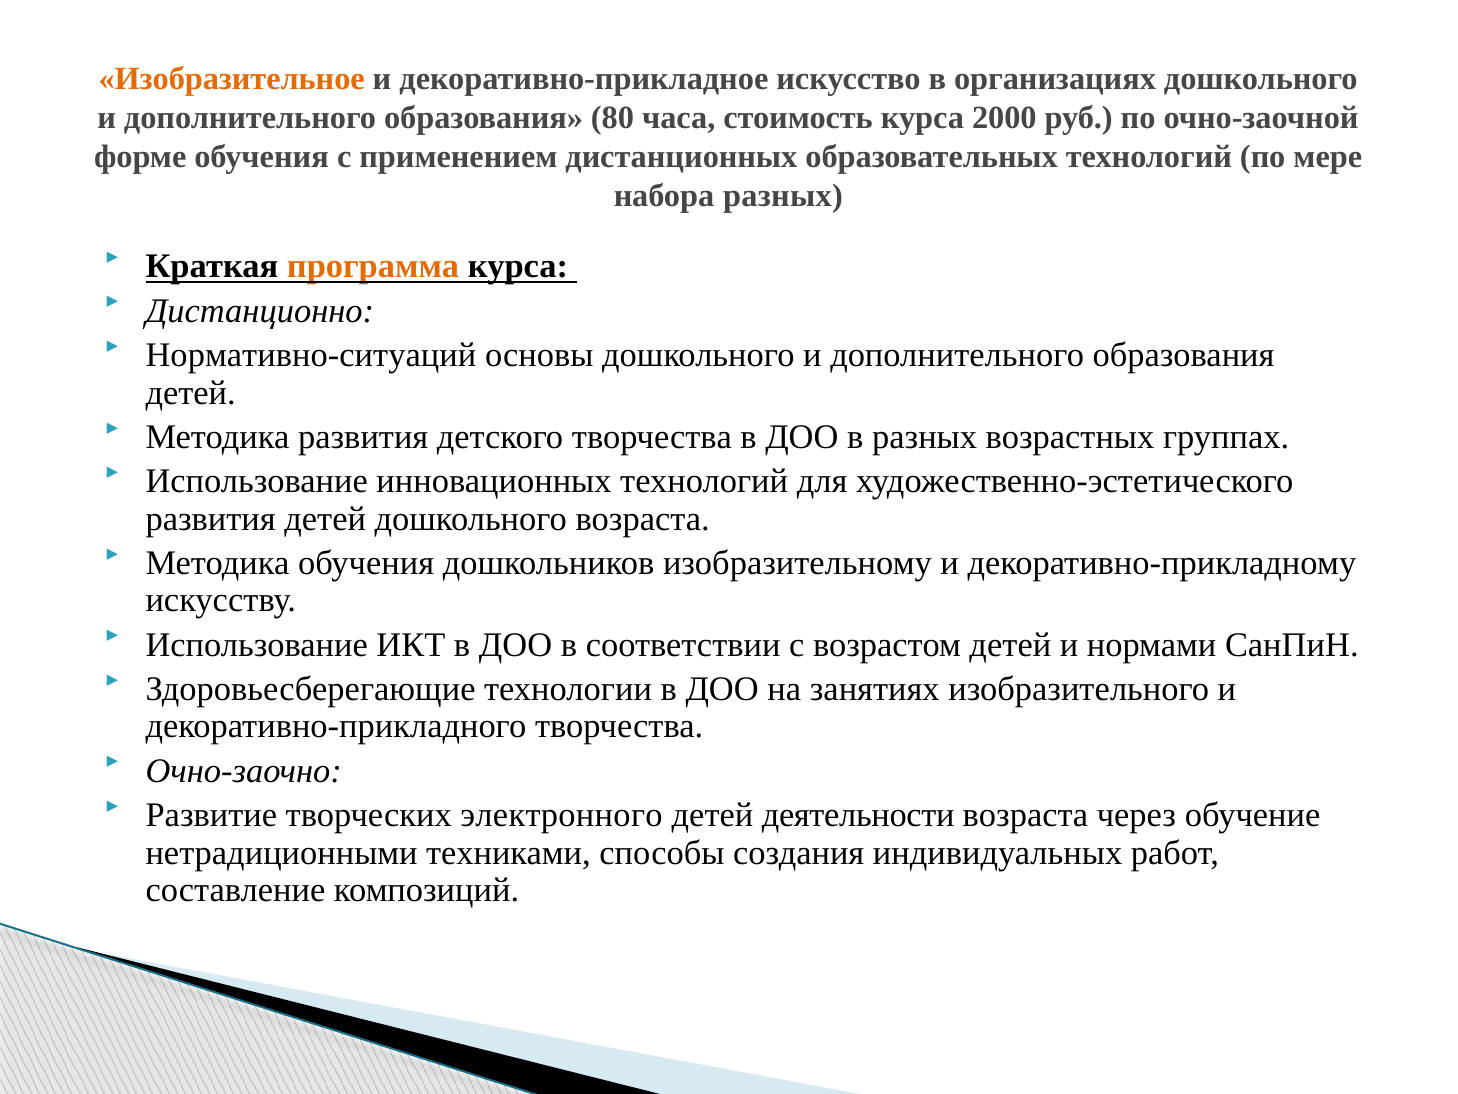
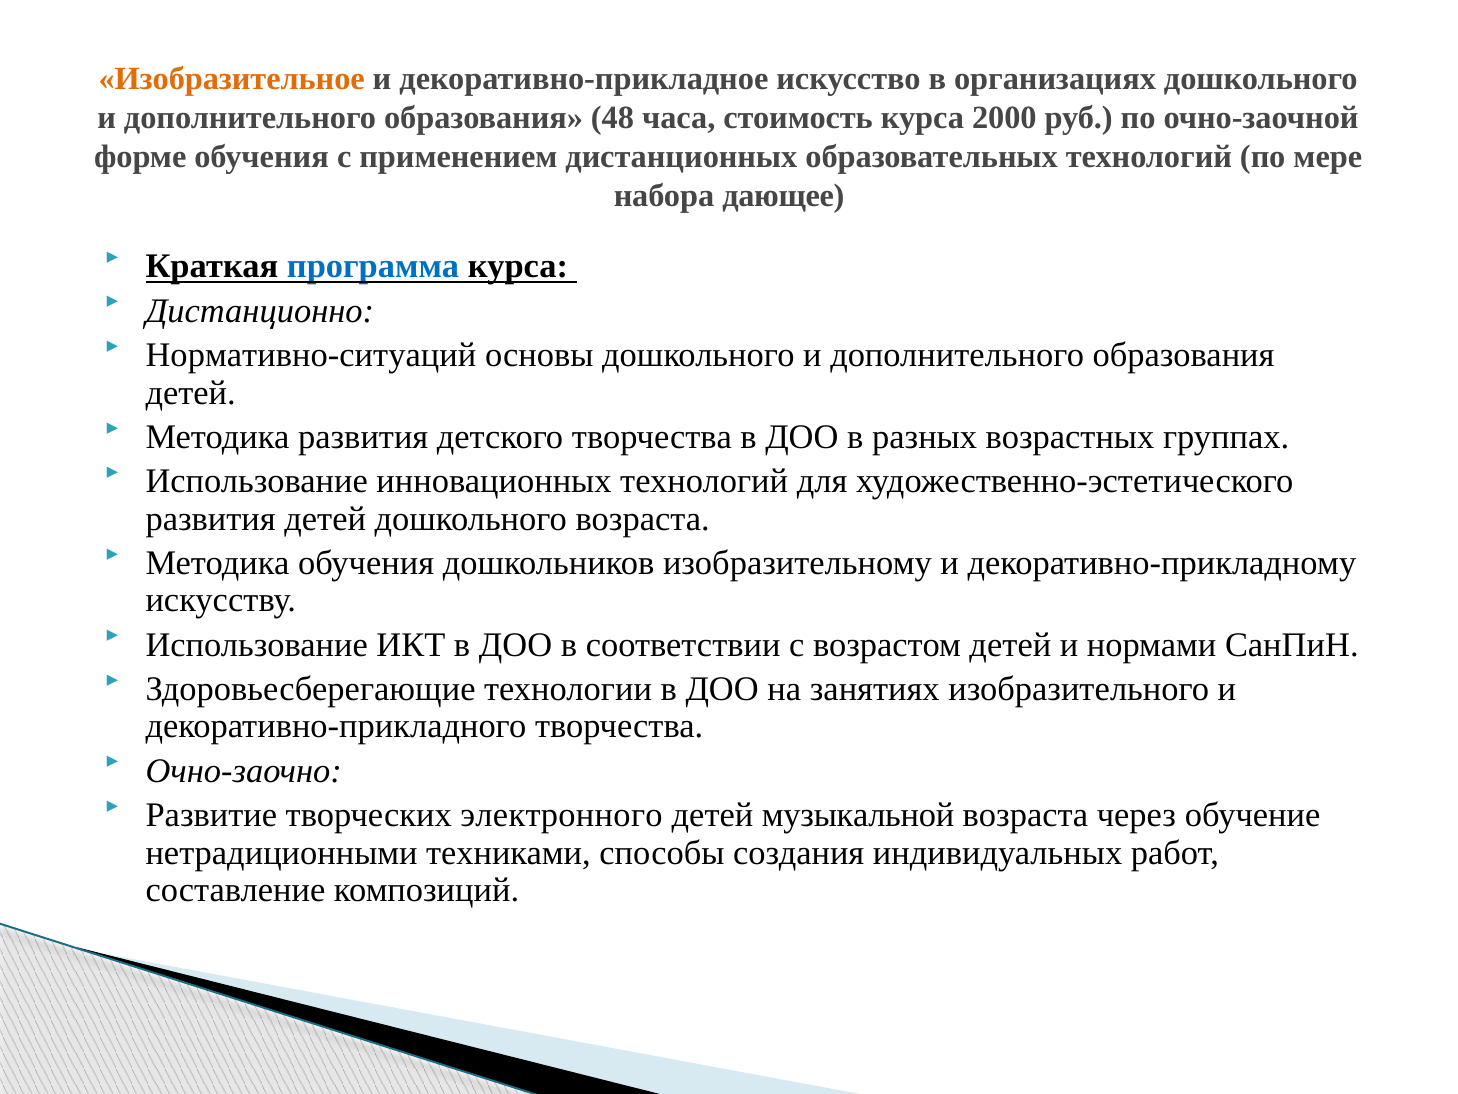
80: 80 -> 48 (613, 118)
набора разных: разных -> дающее (783, 195)
программа colour: orange -> blue (373, 266)
деятельности: деятельности -> музыкальной (858, 815)
